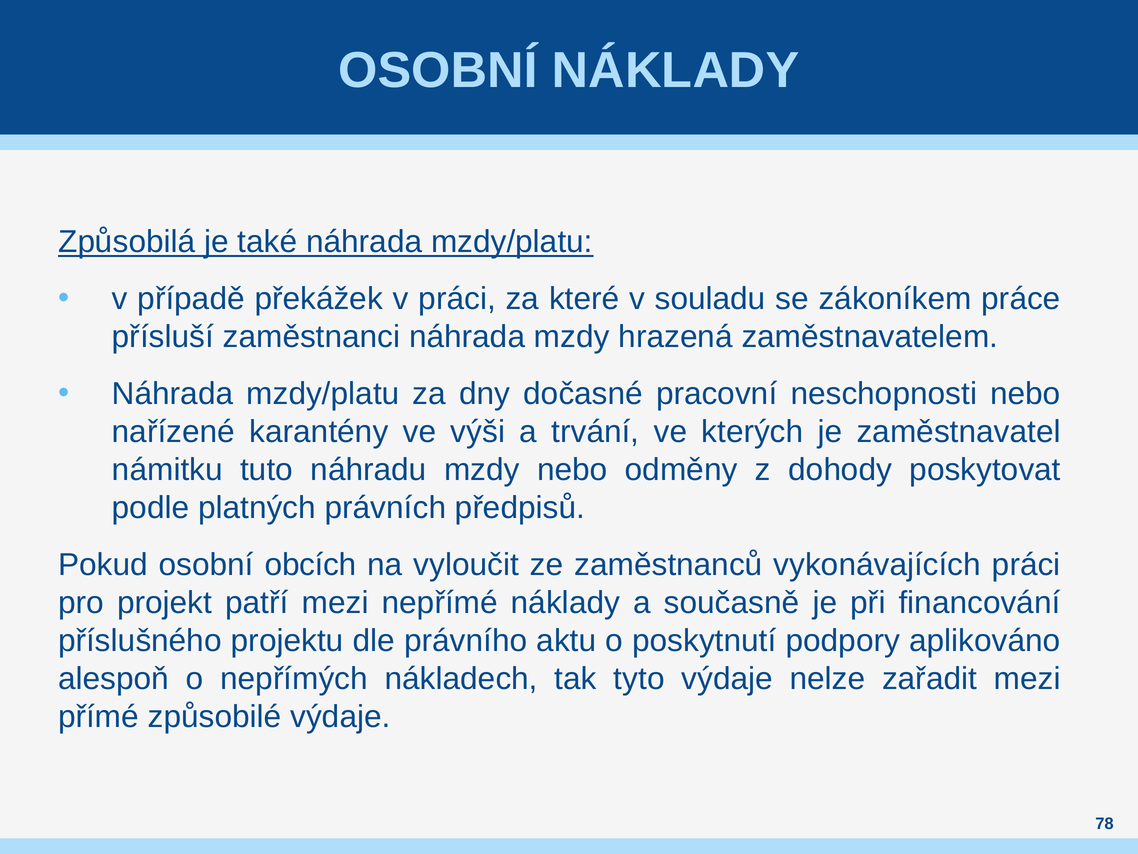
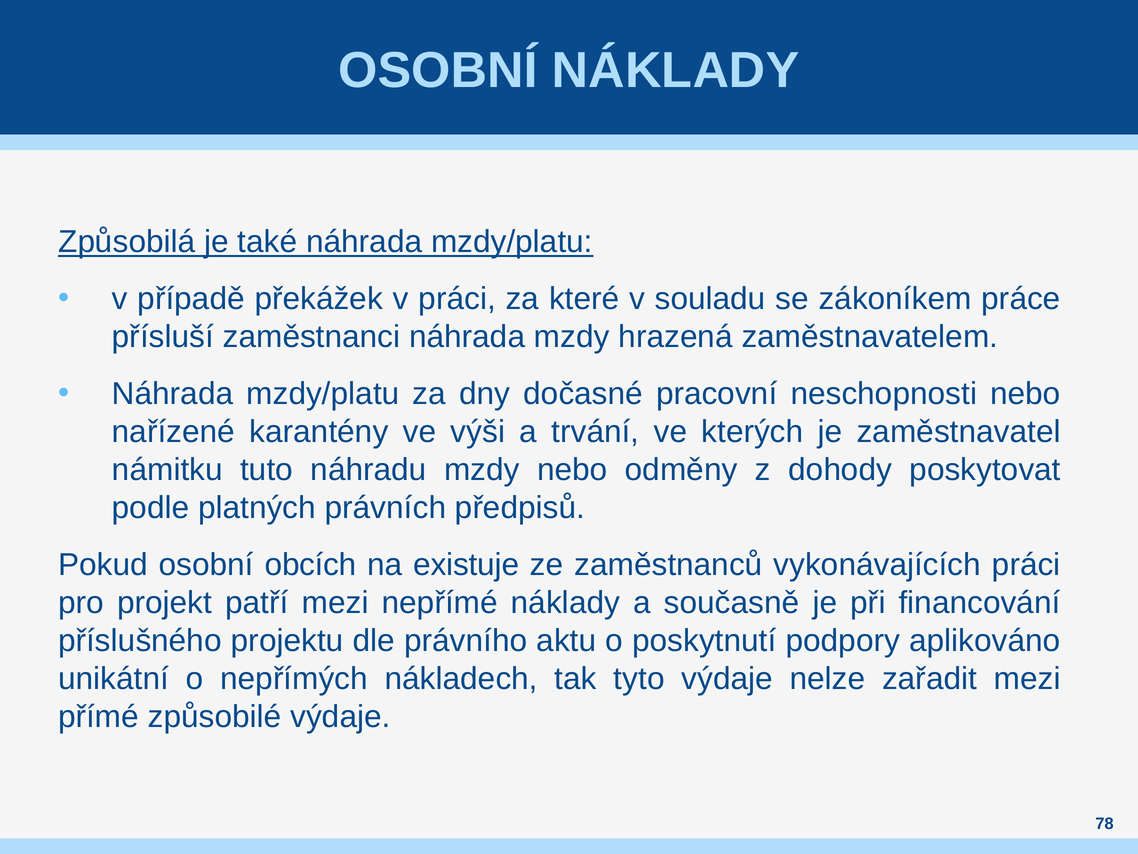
vyloučit: vyloučit -> existuje (466, 564)
alespoň: alespoň -> unikátní (114, 678)
